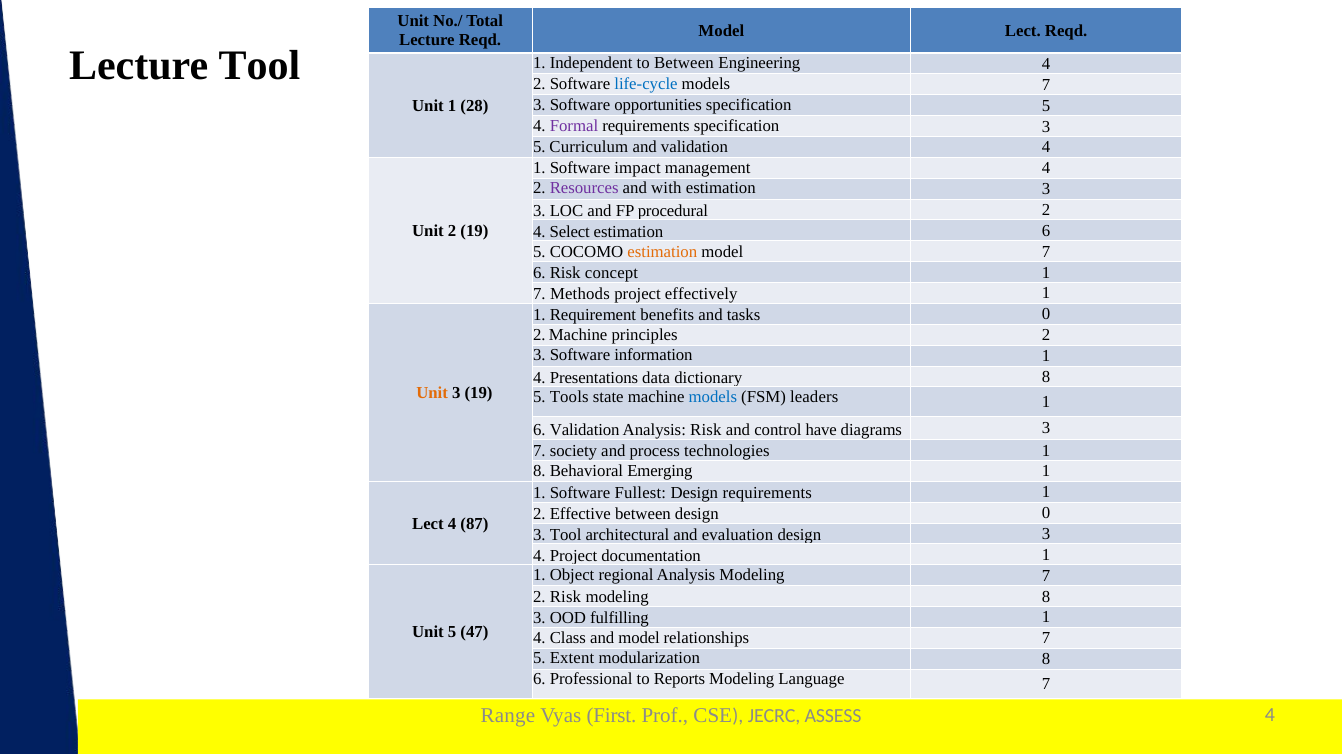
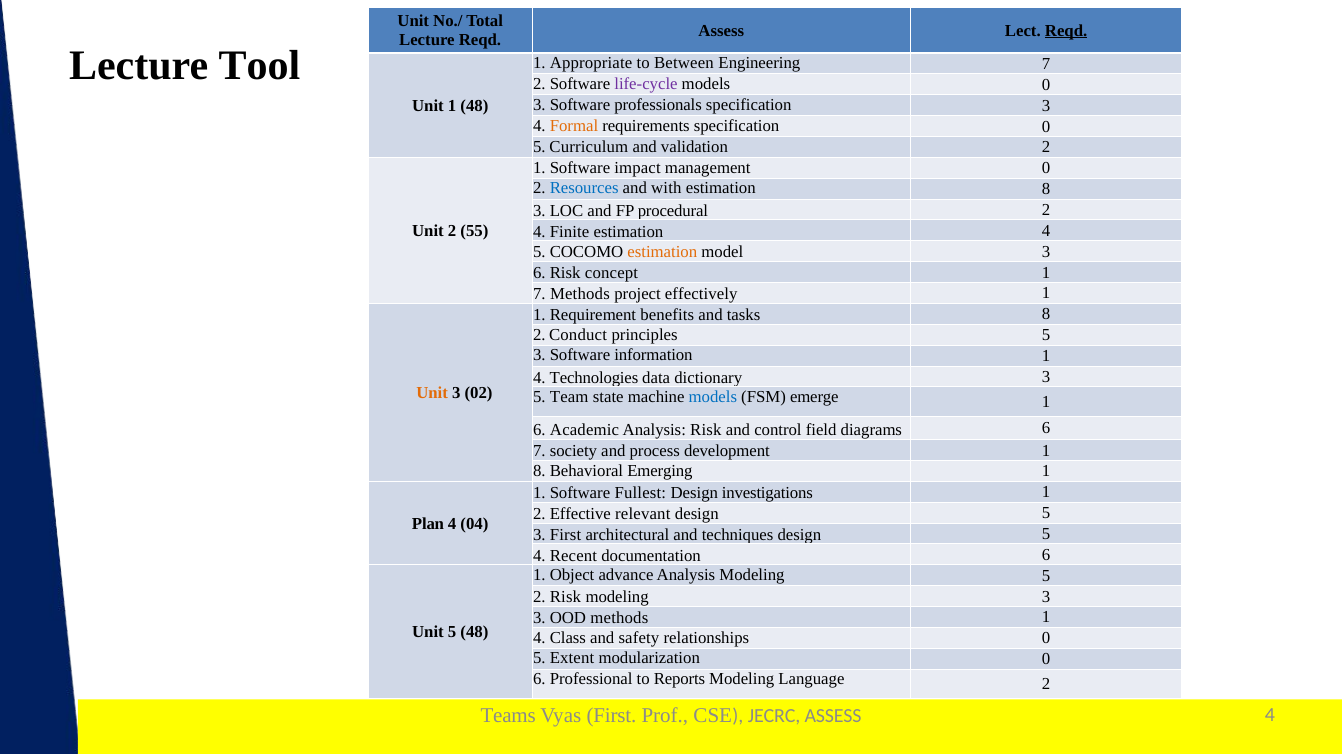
Model: Model -> Assess (721, 31)
Reqd underline: none -> present (1066, 31)
Independent: Independent -> Appropriate (591, 63)
Engineering 4: 4 -> 7 (1046, 64)
life-cycle colour: blue -> purple (646, 84)
models 7: 7 -> 0 (1046, 85)
opportunities: opportunities -> professionals (658, 105)
specification 5: 5 -> 3 (1046, 106)
1 28: 28 -> 48 (474, 106)
Formal colour: purple -> orange (574, 126)
specification 3: 3 -> 0 (1046, 127)
validation 4: 4 -> 2 (1046, 147)
management 4: 4 -> 0 (1046, 168)
Resources colour: purple -> blue (584, 189)
estimation 3: 3 -> 8 (1046, 189)
2 19: 19 -> 55 (474, 231)
Select: Select -> Finite (570, 232)
estimation 6: 6 -> 4 (1046, 231)
model 7: 7 -> 3 (1046, 252)
tasks 0: 0 -> 8 (1046, 315)
2 Machine: Machine -> Conduct (578, 335)
principles 2: 2 -> 5 (1046, 335)
Presentations: Presentations -> Technologies (594, 378)
dictionary 8: 8 -> 3 (1046, 377)
3 19: 19 -> 02 (479, 393)
Tools: Tools -> Team (569, 397)
leaders: leaders -> emerge (814, 397)
6 Validation: Validation -> Academic (585, 431)
have: have -> field (821, 431)
diagrams 3: 3 -> 6 (1046, 429)
technologies: technologies -> development (727, 452)
Design requirements: requirements -> investigations (767, 493)
Effective between: between -> relevant (643, 514)
0: 0 -> 5 (1046, 513)
Lect: Lect -> Plan (428, 524)
87: 87 -> 04 (474, 524)
3 Tool: Tool -> First (566, 535)
evaluation: evaluation -> techniques (738, 535)
3: 3 -> 5 (1046, 534)
4 Project: Project -> Recent (573, 556)
documentation 1: 1 -> 6 (1046, 555)
regional: regional -> advance (626, 575)
Modeling 7: 7 -> 5 (1046, 576)
modeling 8: 8 -> 3 (1046, 597)
OOD fulfilling: fulfilling -> methods (619, 619)
5 47: 47 -> 48 (474, 633)
and model: model -> safety (639, 638)
relationships 7: 7 -> 0 (1046, 639)
modularization 8: 8 -> 0 (1046, 660)
Language 7: 7 -> 2 (1046, 685)
Range: Range -> Teams (508, 716)
